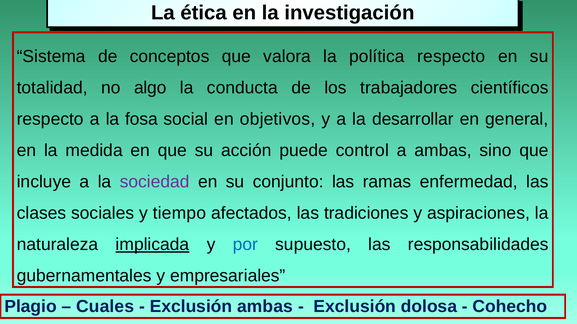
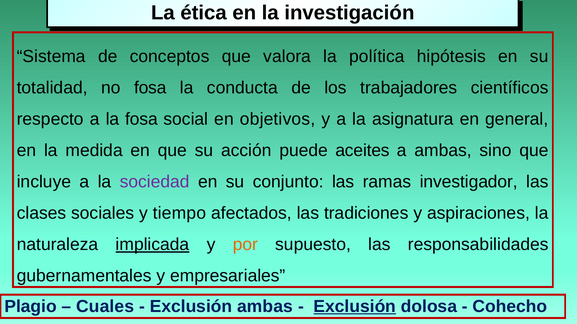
política respecto: respecto -> hipótesis (451, 57)
no algo: algo -> fosa (150, 88)
desarrollar: desarrollar -> asignatura (413, 119)
control: control -> aceites (363, 151)
enfermedad: enfermedad -> investigador (469, 182)
por colour: blue -> orange (245, 245)
Exclusión underline: none -> present (355, 307)
